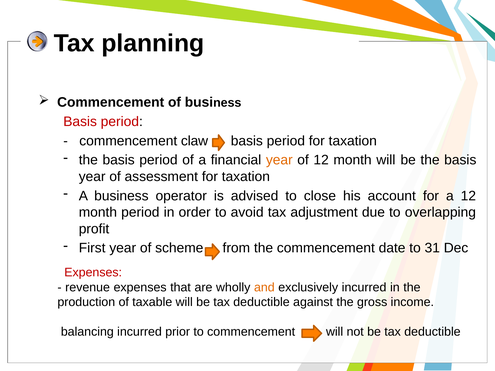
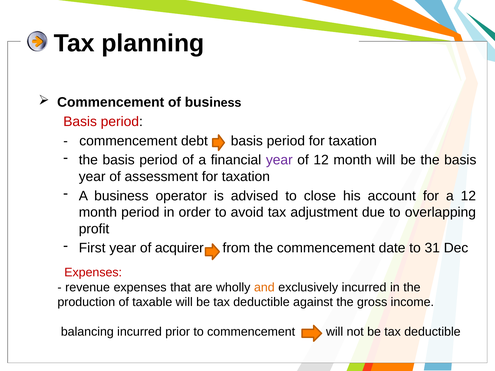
claw: claw -> debt (194, 141)
year colour: orange -> purple (279, 160)
scheme: scheme -> acquirer (179, 248)
